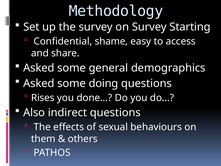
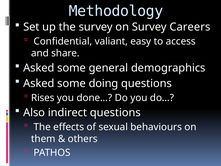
Starting: Starting -> Careers (190, 27)
shame: shame -> valiant (111, 41)
